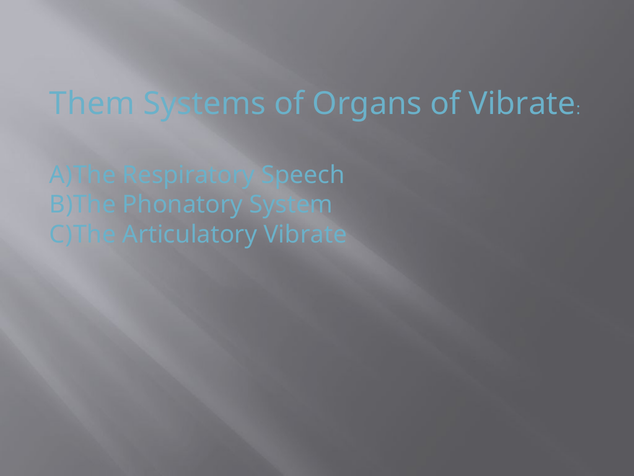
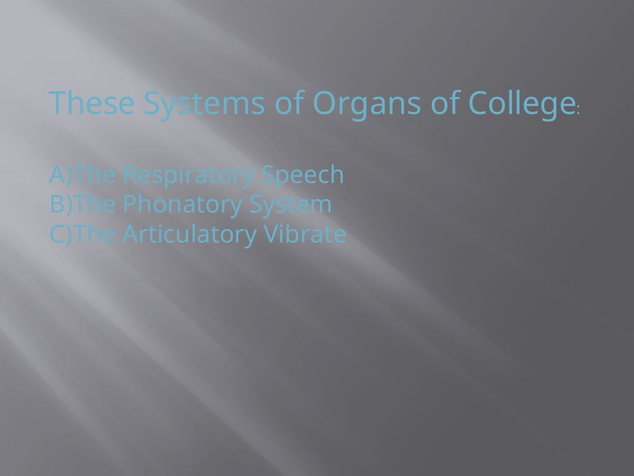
Them: Them -> These (92, 104)
of Vibrate: Vibrate -> College (522, 104)
